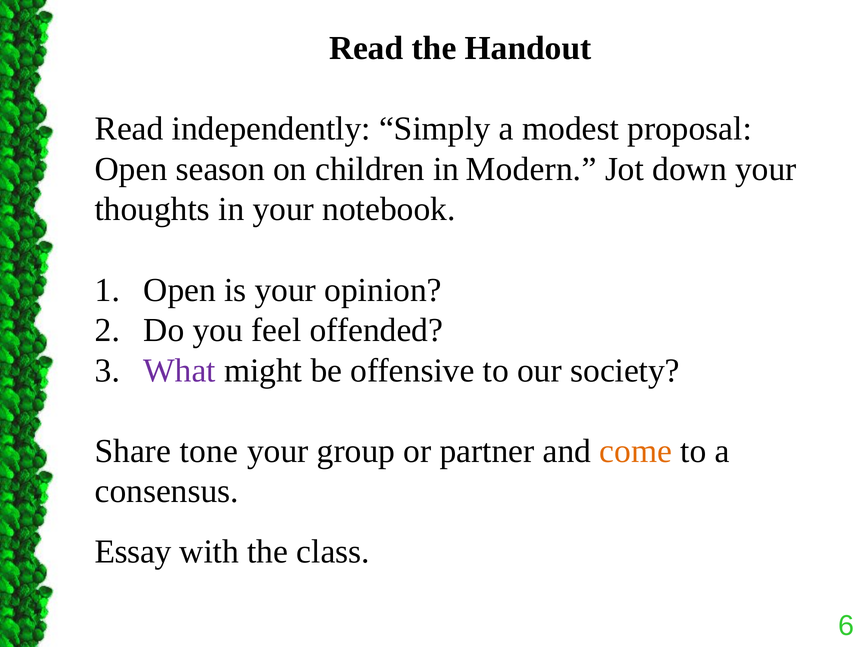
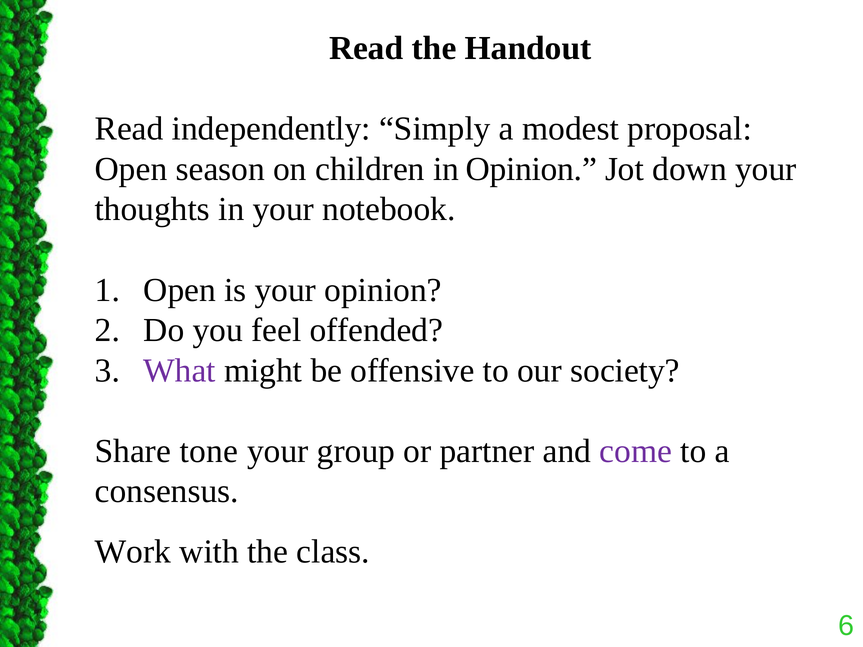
in Modern: Modern -> Opinion (531, 169)
come colour: orange -> purple (636, 451)
Essay: Essay -> Work (133, 552)
